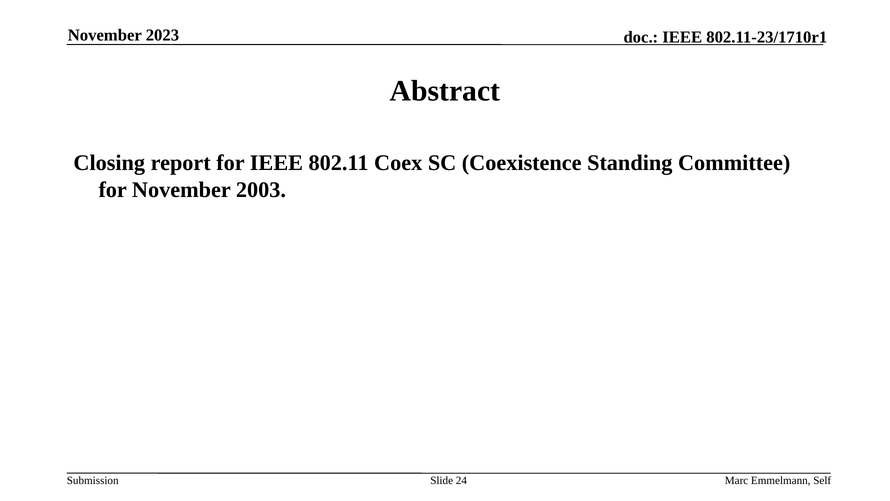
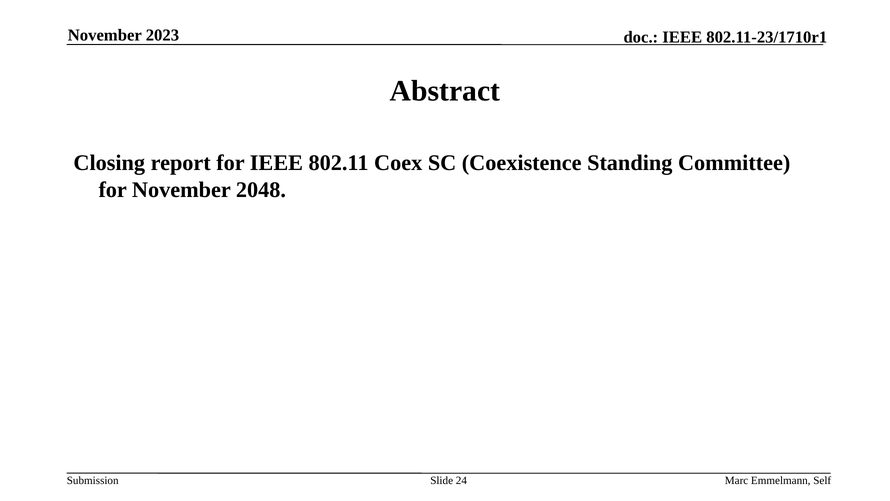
2003: 2003 -> 2048 (261, 190)
